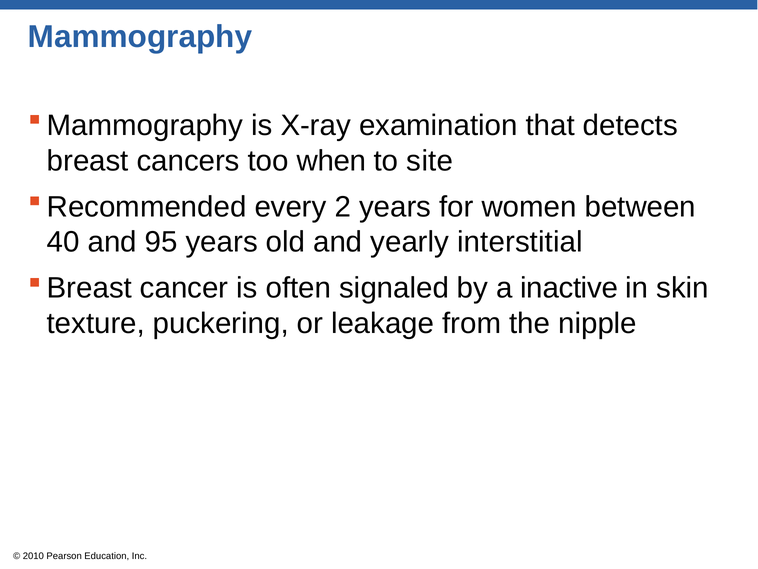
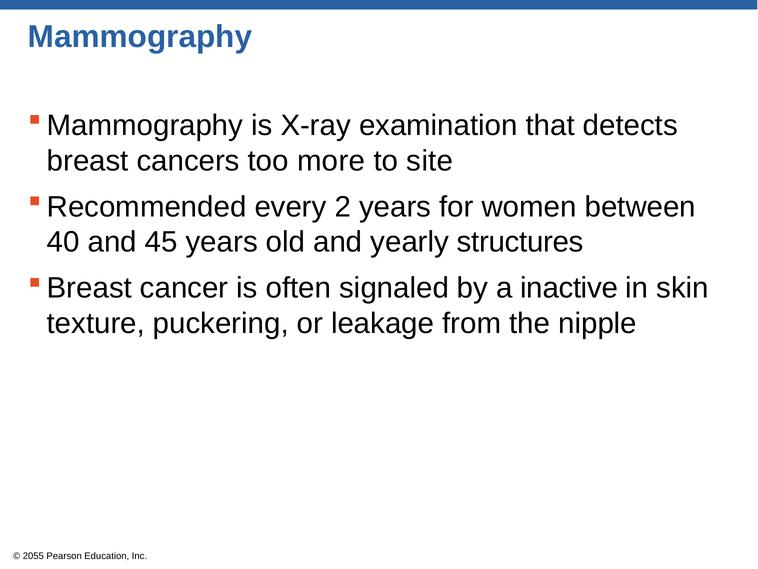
when: when -> more (331, 161)
95: 95 -> 45 (161, 242)
interstitial: interstitial -> structures (520, 242)
2010: 2010 -> 2055 (33, 556)
